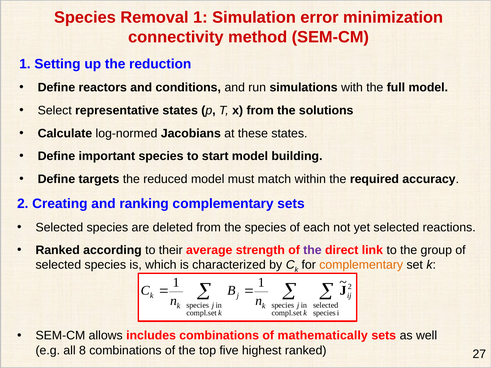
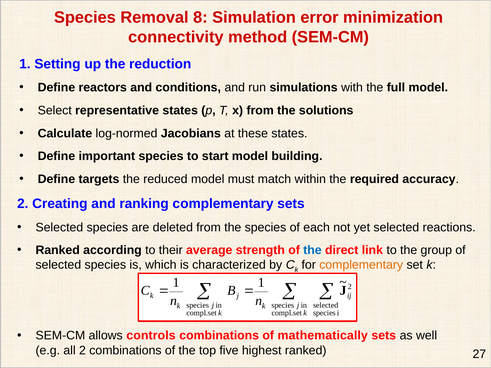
Removal 1: 1 -> 8 (200, 17)
the colour: purple -> blue (312, 250)
includes: includes -> controls (151, 336)
all 8: 8 -> 2 (82, 351)
